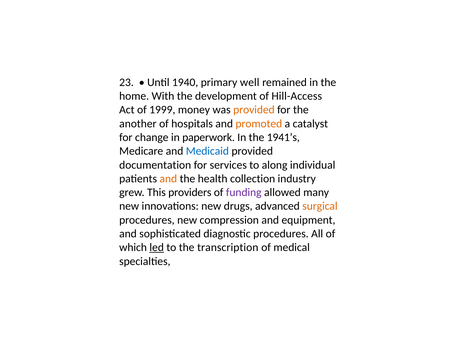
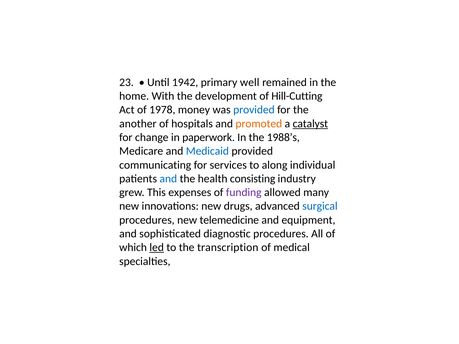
1940: 1940 -> 1942 (185, 82)
Hill-Access: Hill-Access -> Hill-Cutting (297, 96)
1999: 1999 -> 1978 (162, 110)
provided colour: orange -> blue (254, 110)
catalyst underline: none -> present (310, 124)
1941’s: 1941’s -> 1988’s (283, 137)
documentation: documentation -> communicating (155, 165)
and colour: orange -> blue (168, 179)
collection: collection -> consisting (253, 179)
providers: providers -> expenses (190, 193)
surgical colour: orange -> blue (320, 206)
compression: compression -> telemedicine (229, 220)
